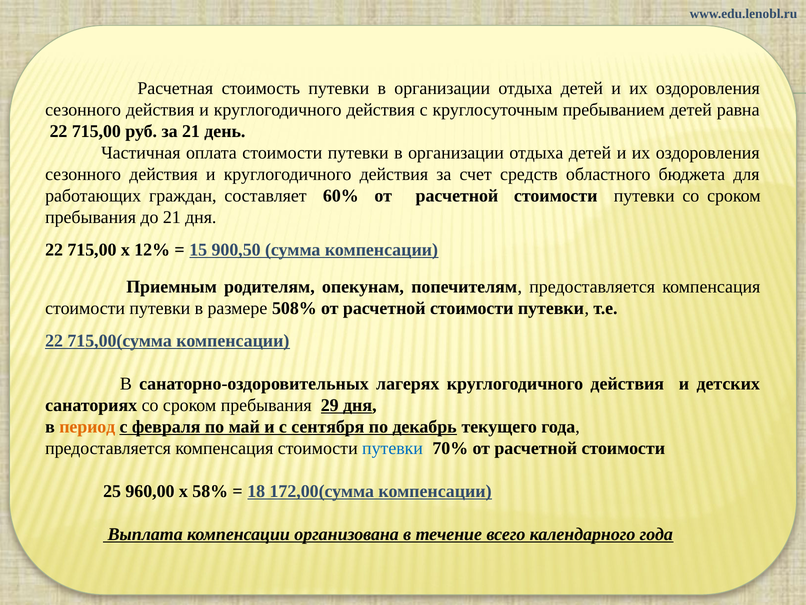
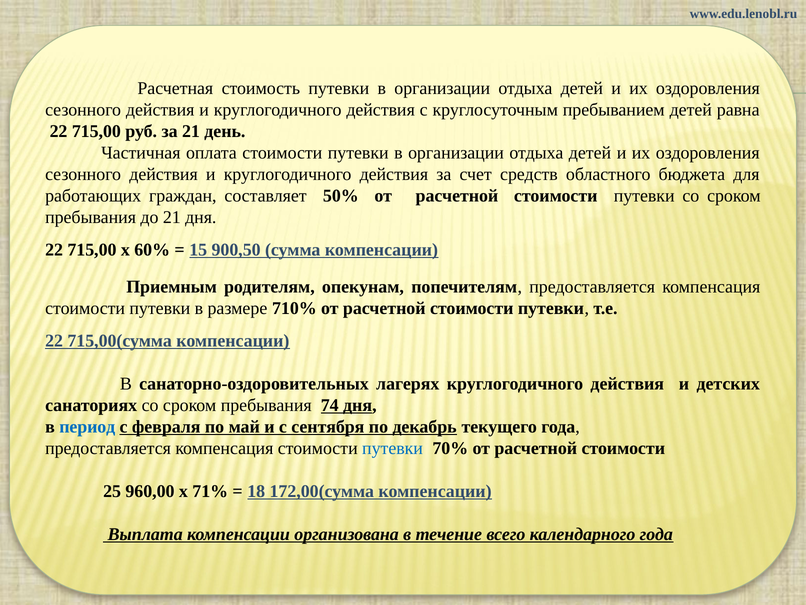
60%: 60% -> 50% (341, 196)
12%: 12% -> 60% (152, 250)
508%: 508% -> 710% (294, 308)
29: 29 -> 74 (330, 405)
период colour: orange -> blue (87, 426)
58%: 58% -> 71% (210, 491)
